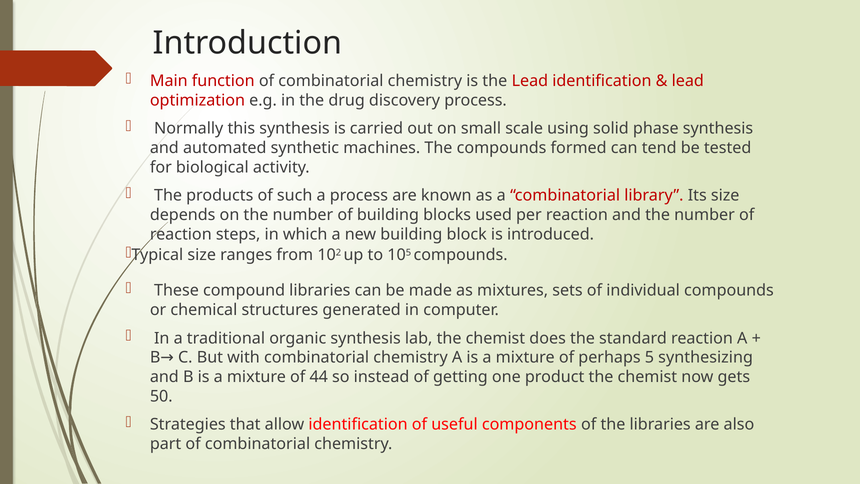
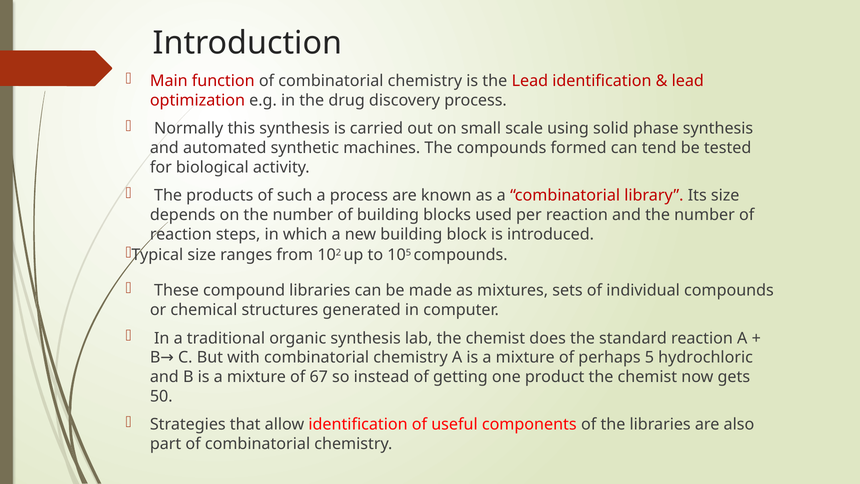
synthesizing: synthesizing -> hydrochloric (706, 357)
44: 44 -> 67 (319, 377)
